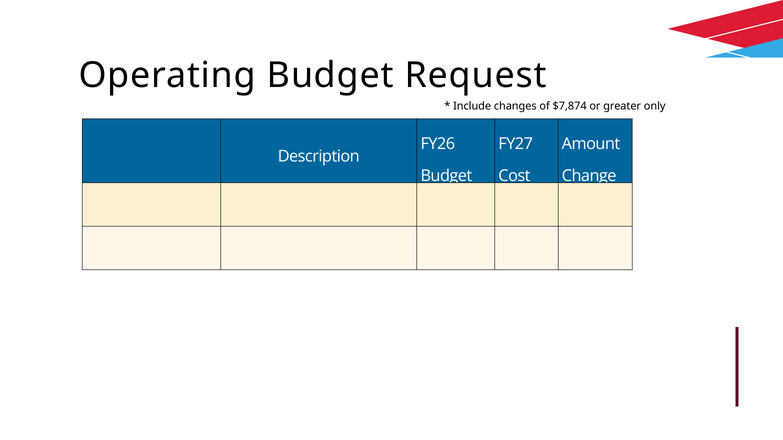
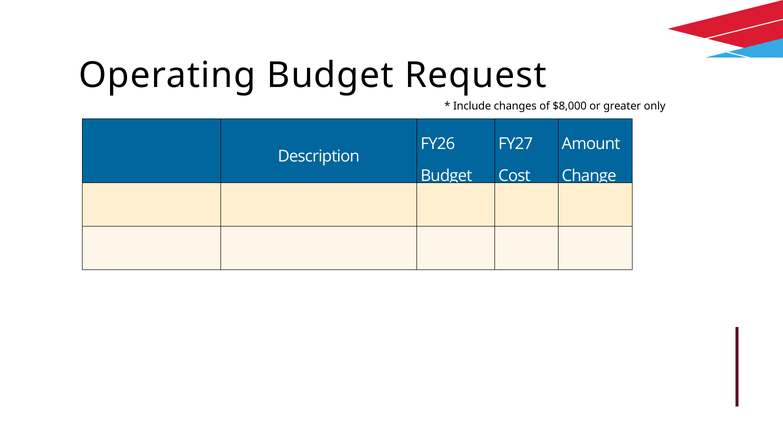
$7,874: $7,874 -> $8,000 (570, 106)
